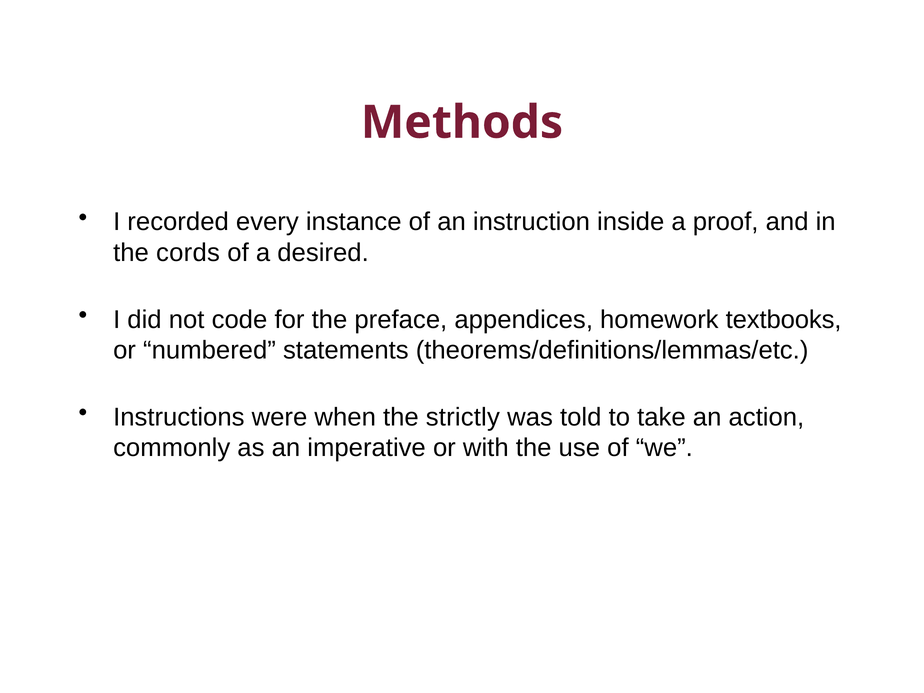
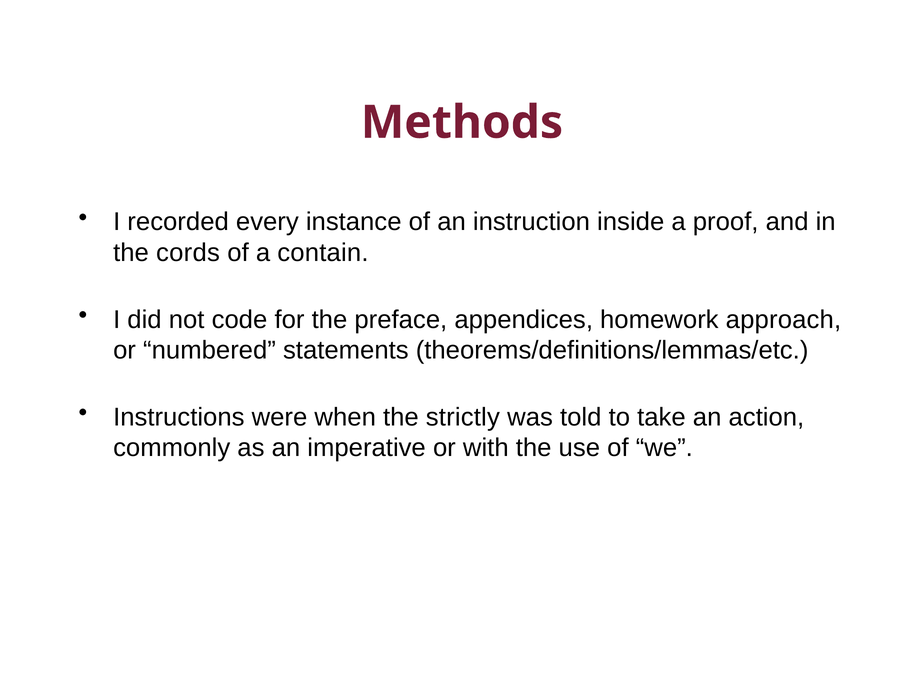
desired: desired -> contain (323, 253)
textbooks: textbooks -> approach (783, 320)
